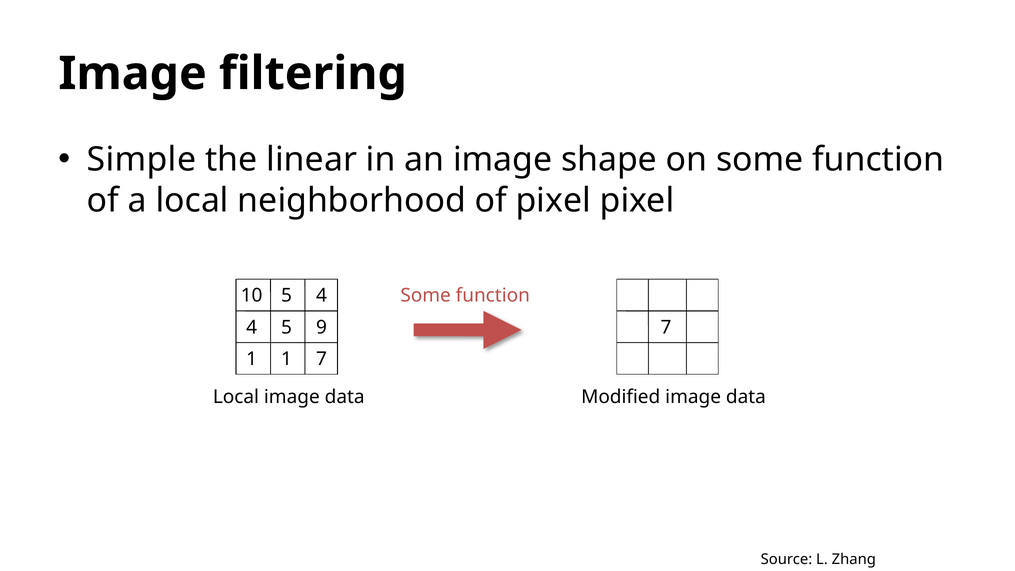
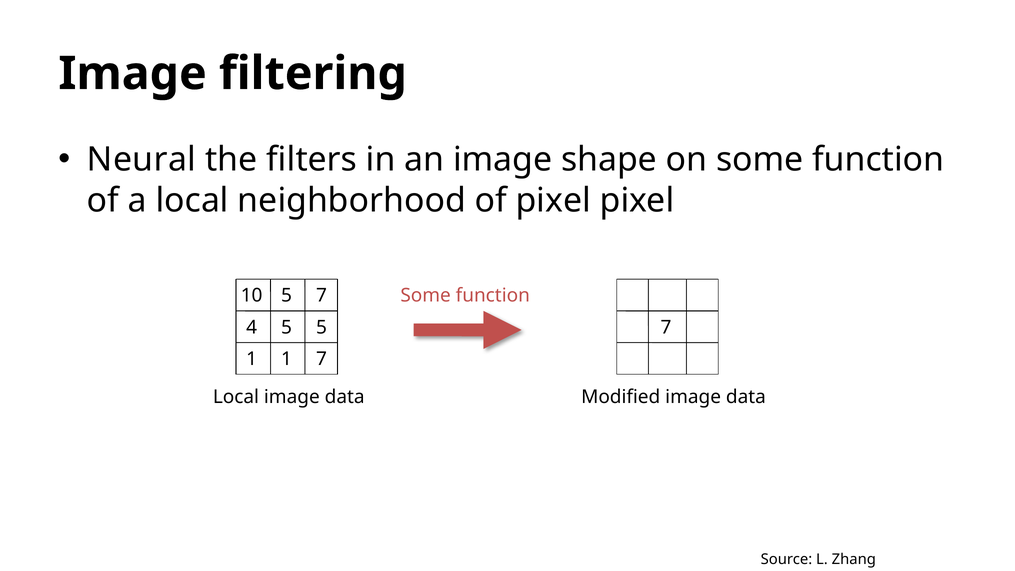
Simple: Simple -> Neural (142, 160)
linear: linear -> filters (312, 160)
5 4: 4 -> 7 (322, 296)
5 9: 9 -> 5 (322, 327)
